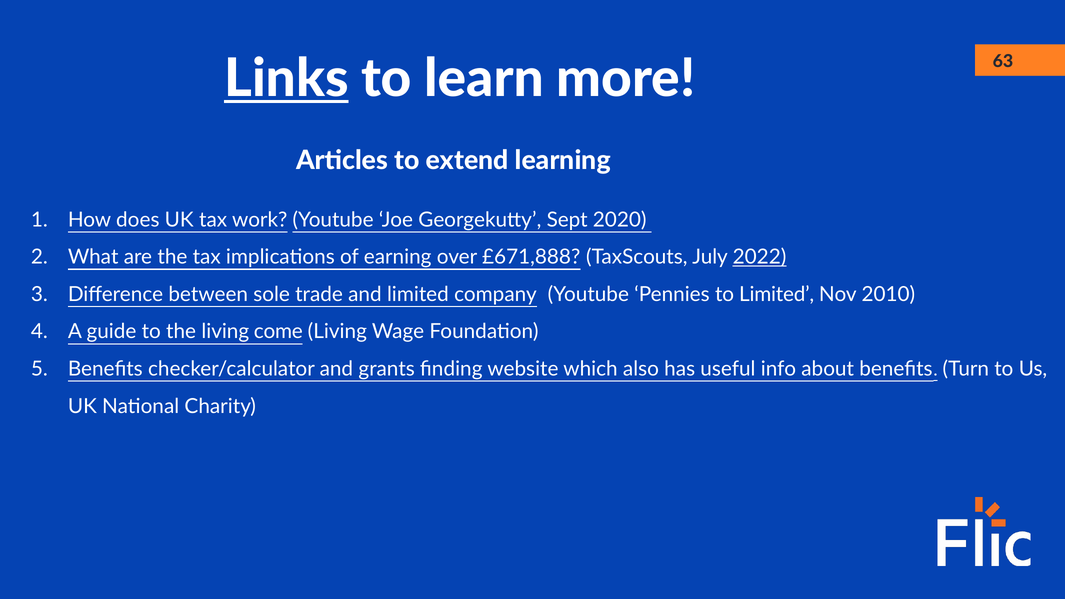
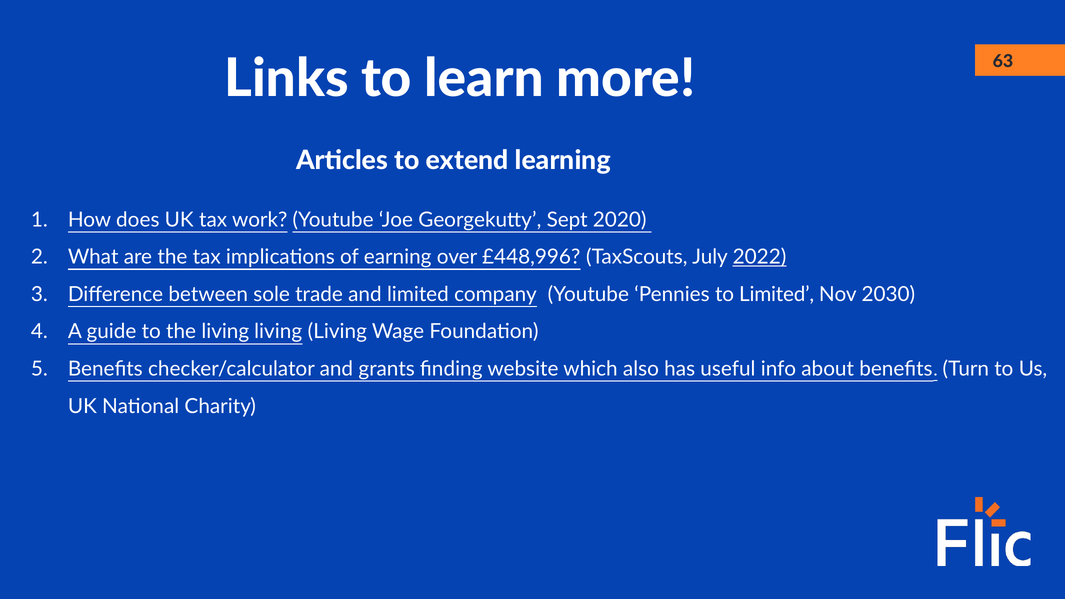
Links underline: present -> none (286, 78)
£671,888: £671,888 -> £448,996 (531, 257)
2010: 2010 -> 2030 (888, 294)
the living come: come -> living (278, 332)
